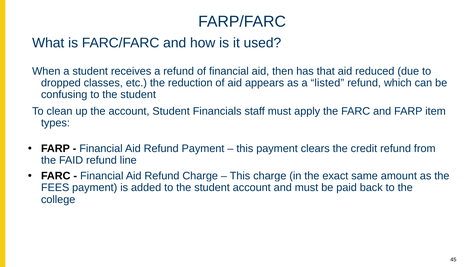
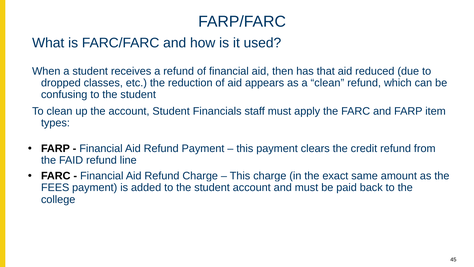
a listed: listed -> clean (327, 83)
